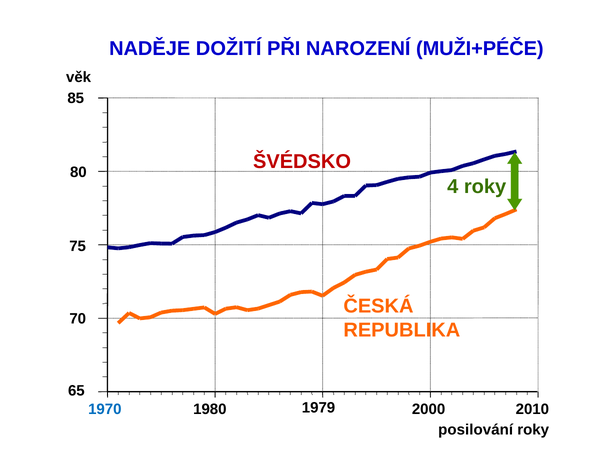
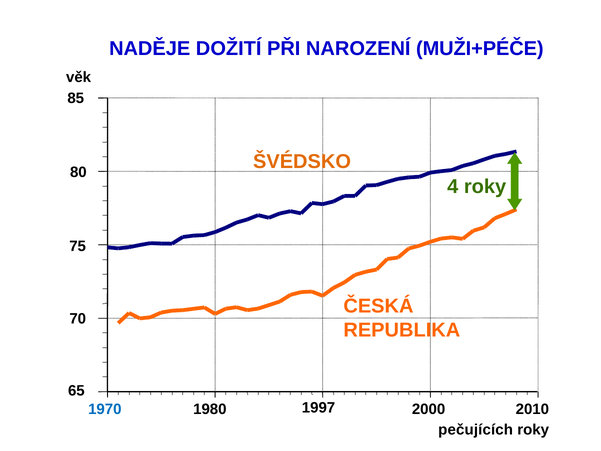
ŠVÉDSKO colour: red -> orange (302, 162)
1979: 1979 -> 1997 (319, 407)
posilování: posilování -> pečujících (476, 429)
